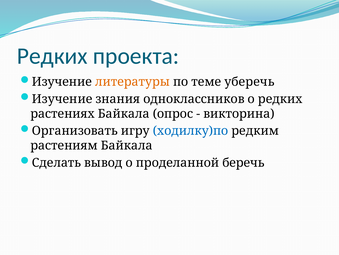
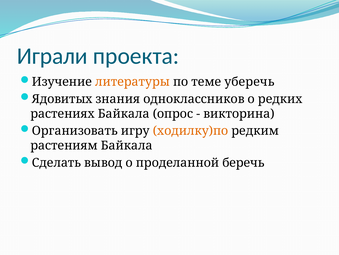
Редких: Редких -> Играли (52, 56)
Изучение: Изучение -> Ядовитых (62, 99)
ходилку)по colour: blue -> orange (191, 131)
